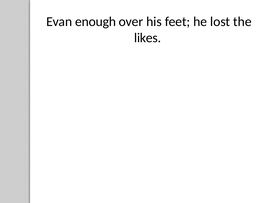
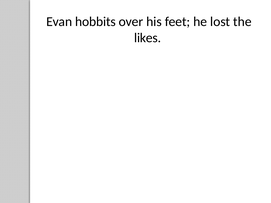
enough: enough -> hobbits (95, 22)
